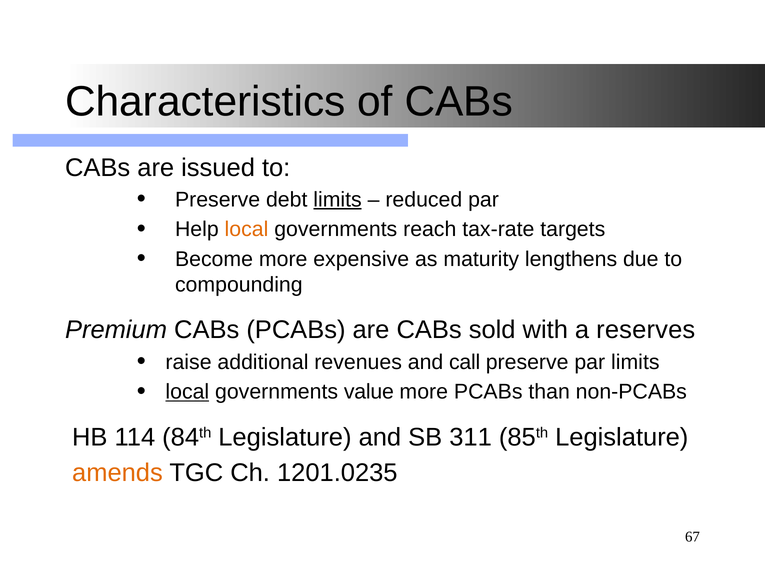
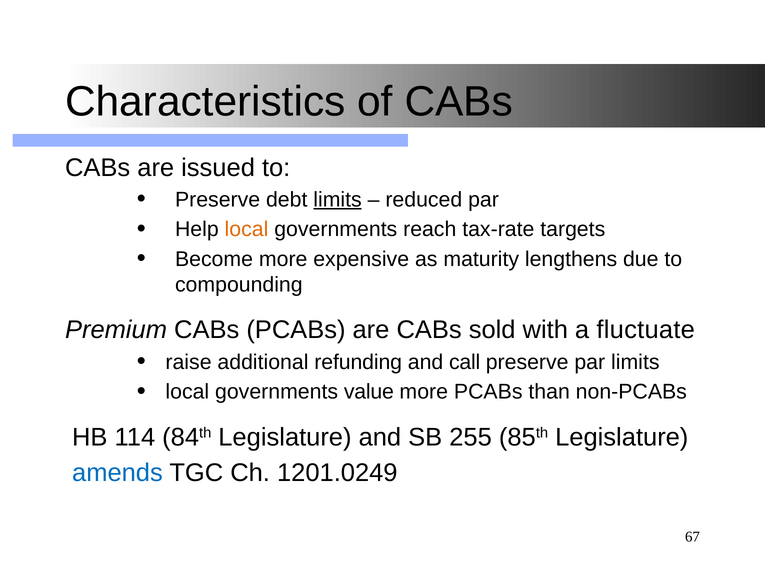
reserves: reserves -> fluctuate (646, 330)
revenues: revenues -> refunding (358, 362)
local underline: present -> none (187, 392)
311: 311 -> 255 (471, 437)
amends colour: orange -> blue (117, 473)
1201.0235: 1201.0235 -> 1201.0249 (337, 473)
